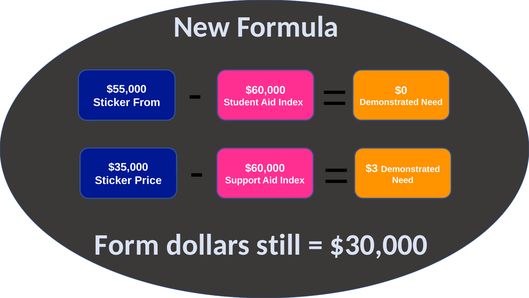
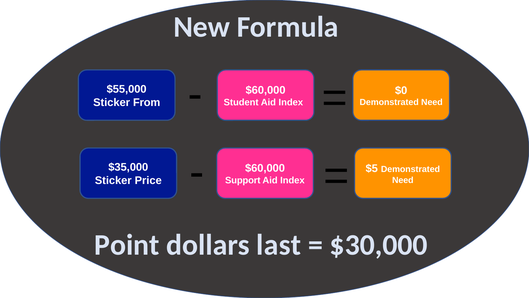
$3: $3 -> $5 (372, 168)
Form: Form -> Point (127, 245)
still: still -> last (279, 245)
